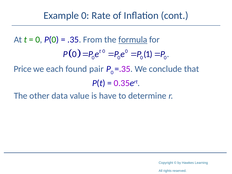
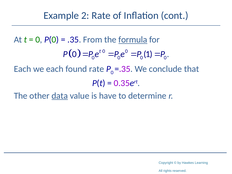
Example 0: 0 -> 2 (85, 16)
Price: Price -> Each (23, 69)
found pair: pair -> rate (97, 69)
data underline: none -> present (60, 96)
